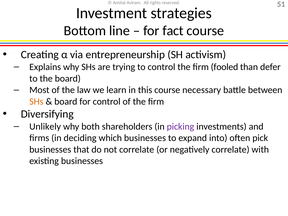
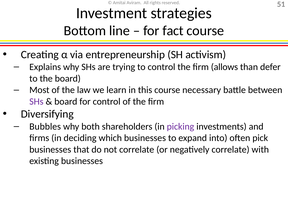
fooled: fooled -> allows (224, 67)
SHs colour: orange -> purple (36, 101)
Unlikely: Unlikely -> Bubbles (45, 126)
